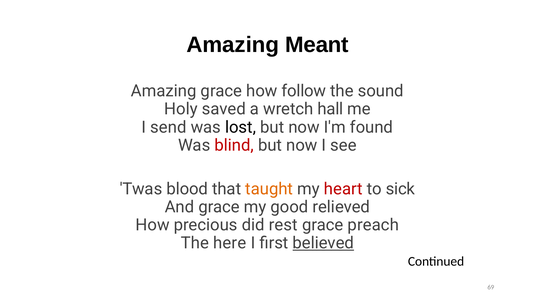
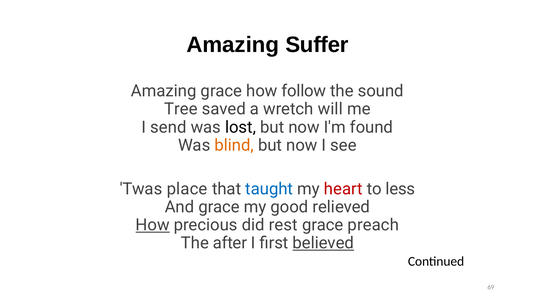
Meant: Meant -> Suffer (317, 45)
Holy: Holy -> Tree (181, 109)
hall: hall -> will (330, 109)
blind colour: red -> orange (234, 145)
blood: blood -> place (187, 189)
taught colour: orange -> blue (269, 189)
sick: sick -> less (400, 189)
How underline: none -> present (153, 225)
here: here -> after (230, 243)
